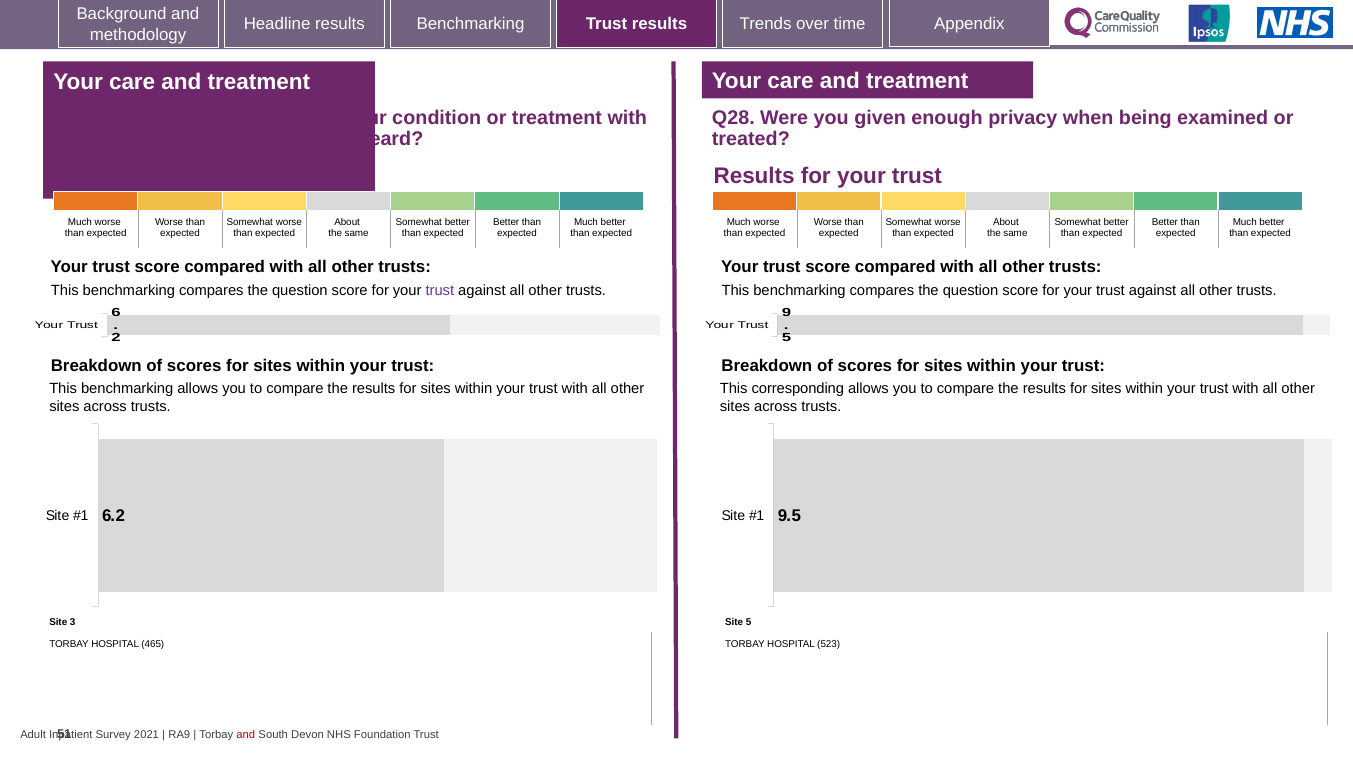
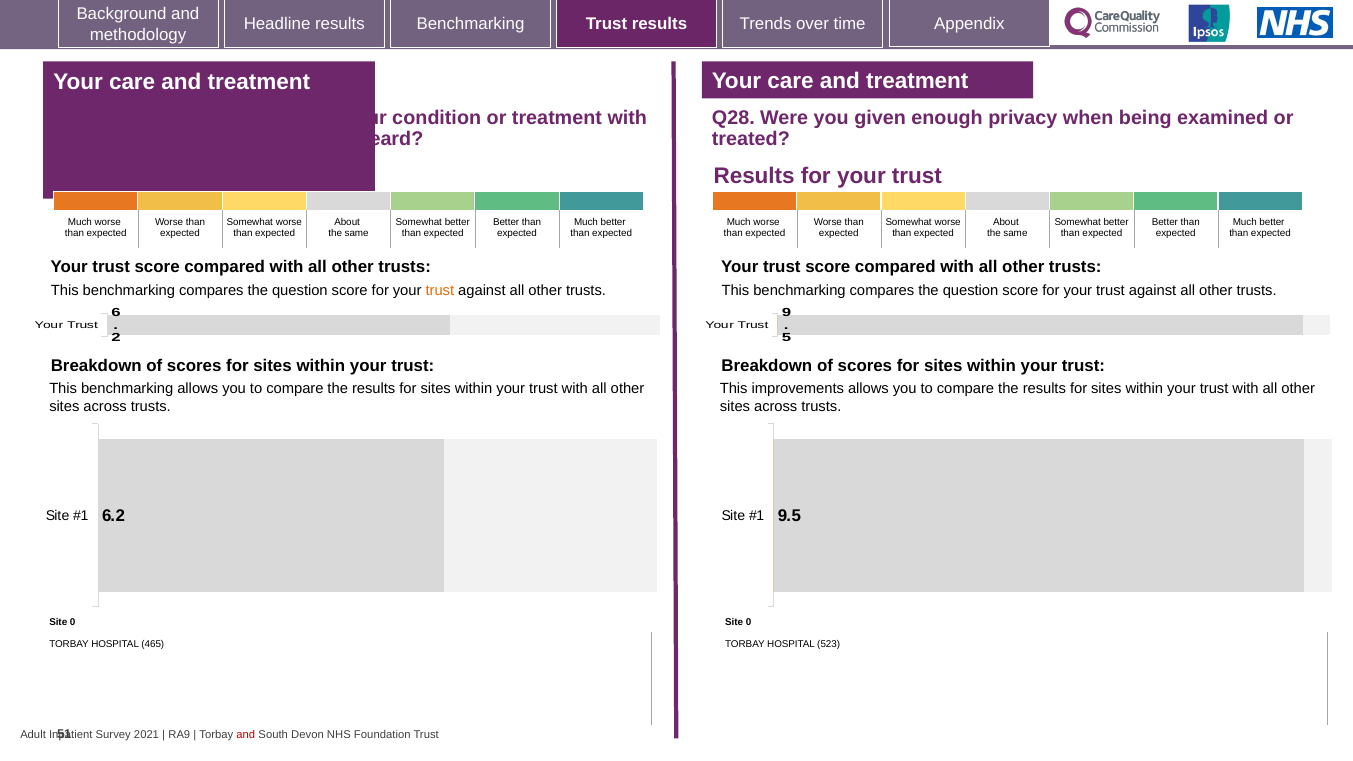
trust colour: purple -> orange (440, 291)
corresponding: corresponding -> improvements (798, 389)
3: 3 -> 0 (73, 622)
5: 5 -> 0 (749, 622)
